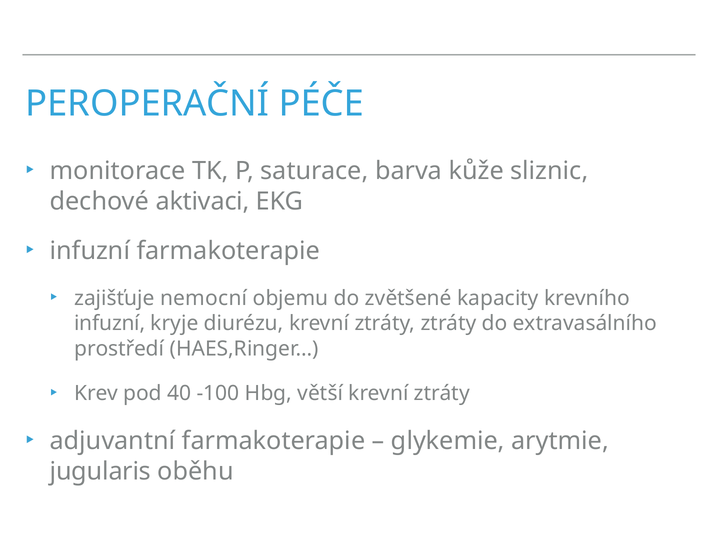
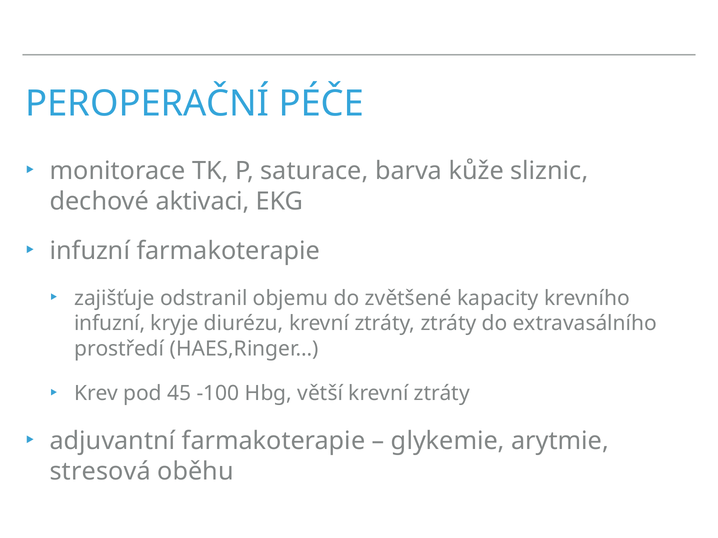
nemocní: nemocní -> odstranil (204, 298)
40: 40 -> 45 (179, 394)
jugularis: jugularis -> stresová (100, 472)
